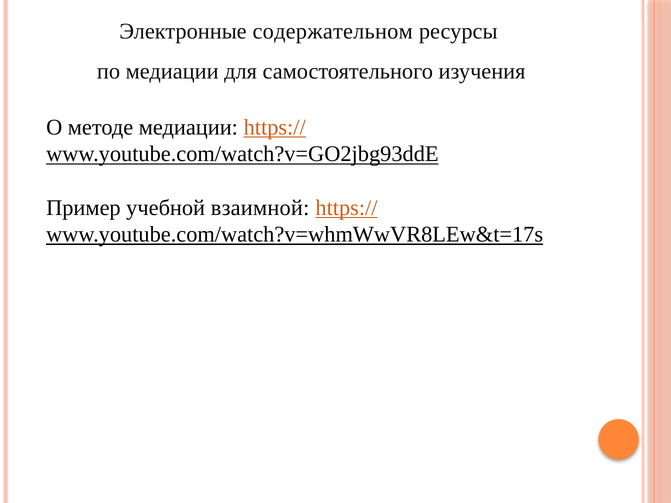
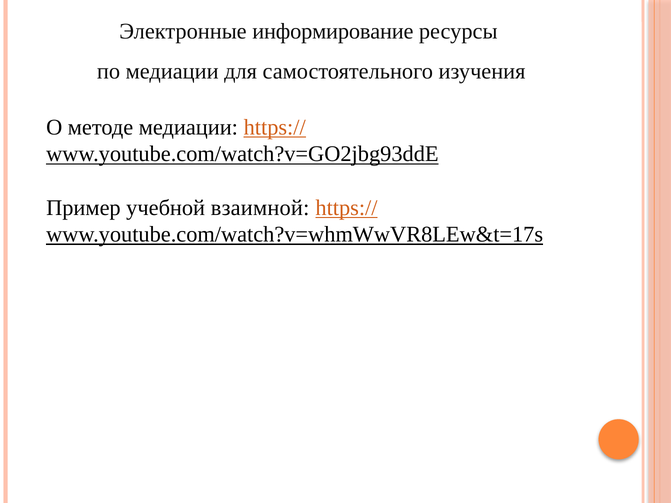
содержательном: содержательном -> информирование (333, 31)
